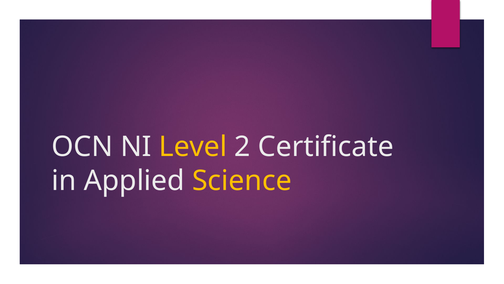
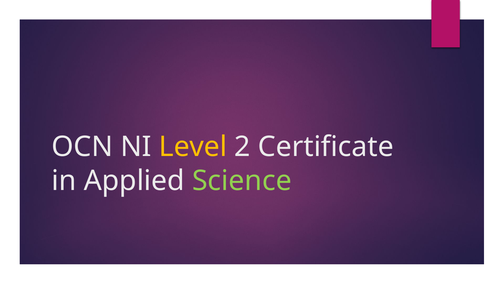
Science colour: yellow -> light green (242, 181)
